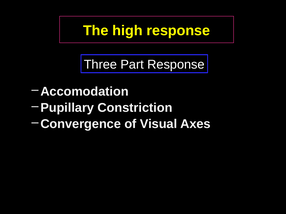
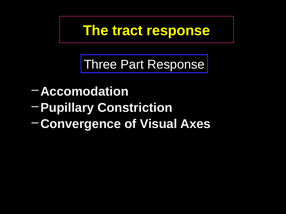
high: high -> tract (128, 31)
